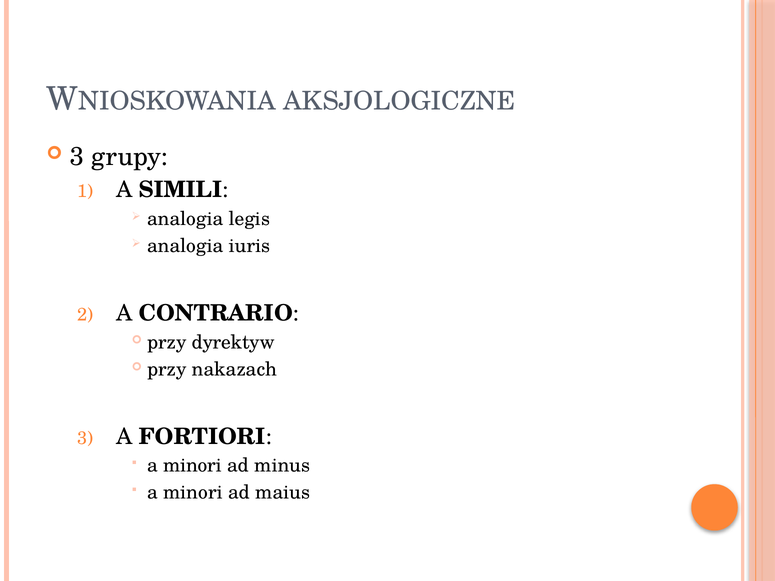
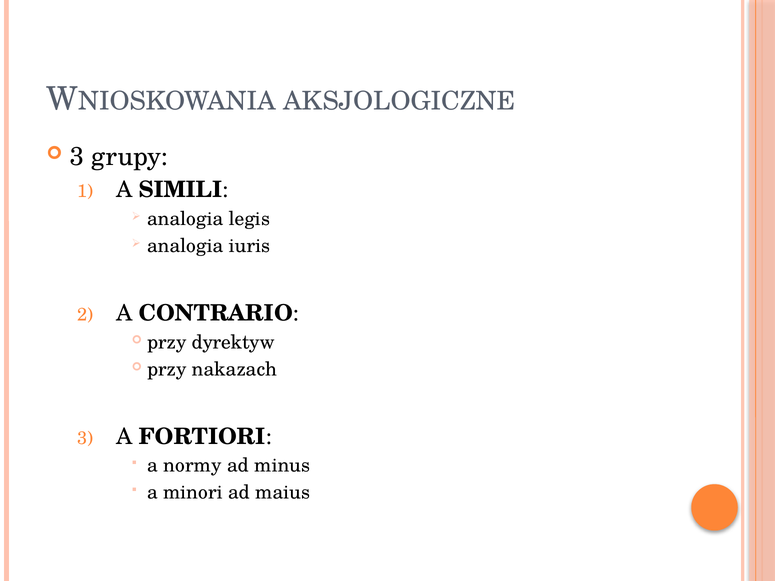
minori: minori -> normy (192, 466)
